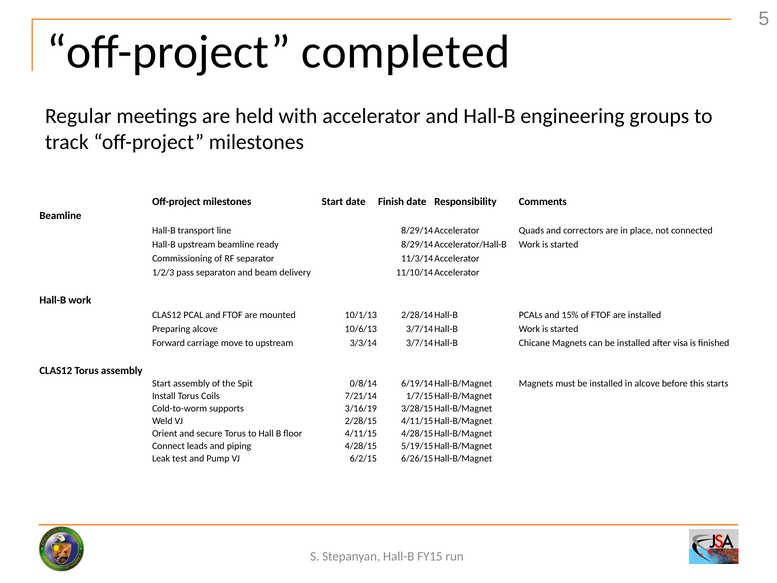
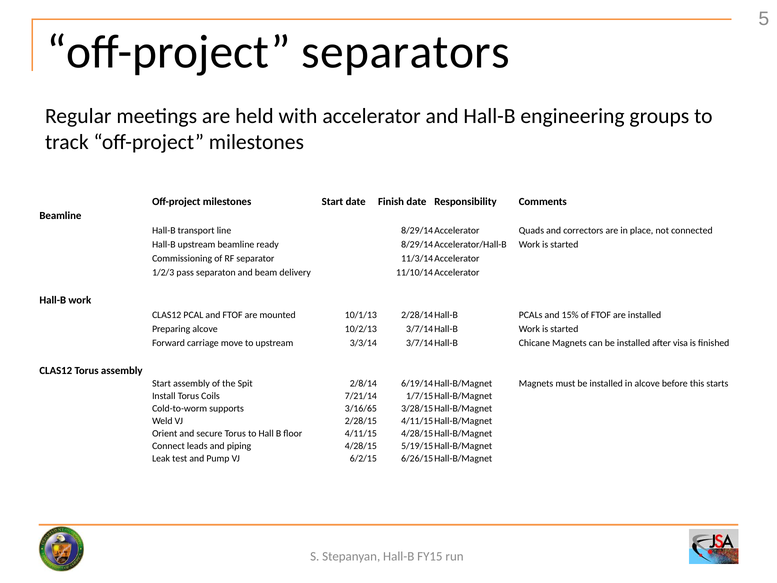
completed: completed -> separators (406, 52)
10/6/13: 10/6/13 -> 10/2/13 (361, 329)
0/8/14: 0/8/14 -> 2/8/14 (363, 384)
3/16/19: 3/16/19 -> 3/16/65 (361, 408)
